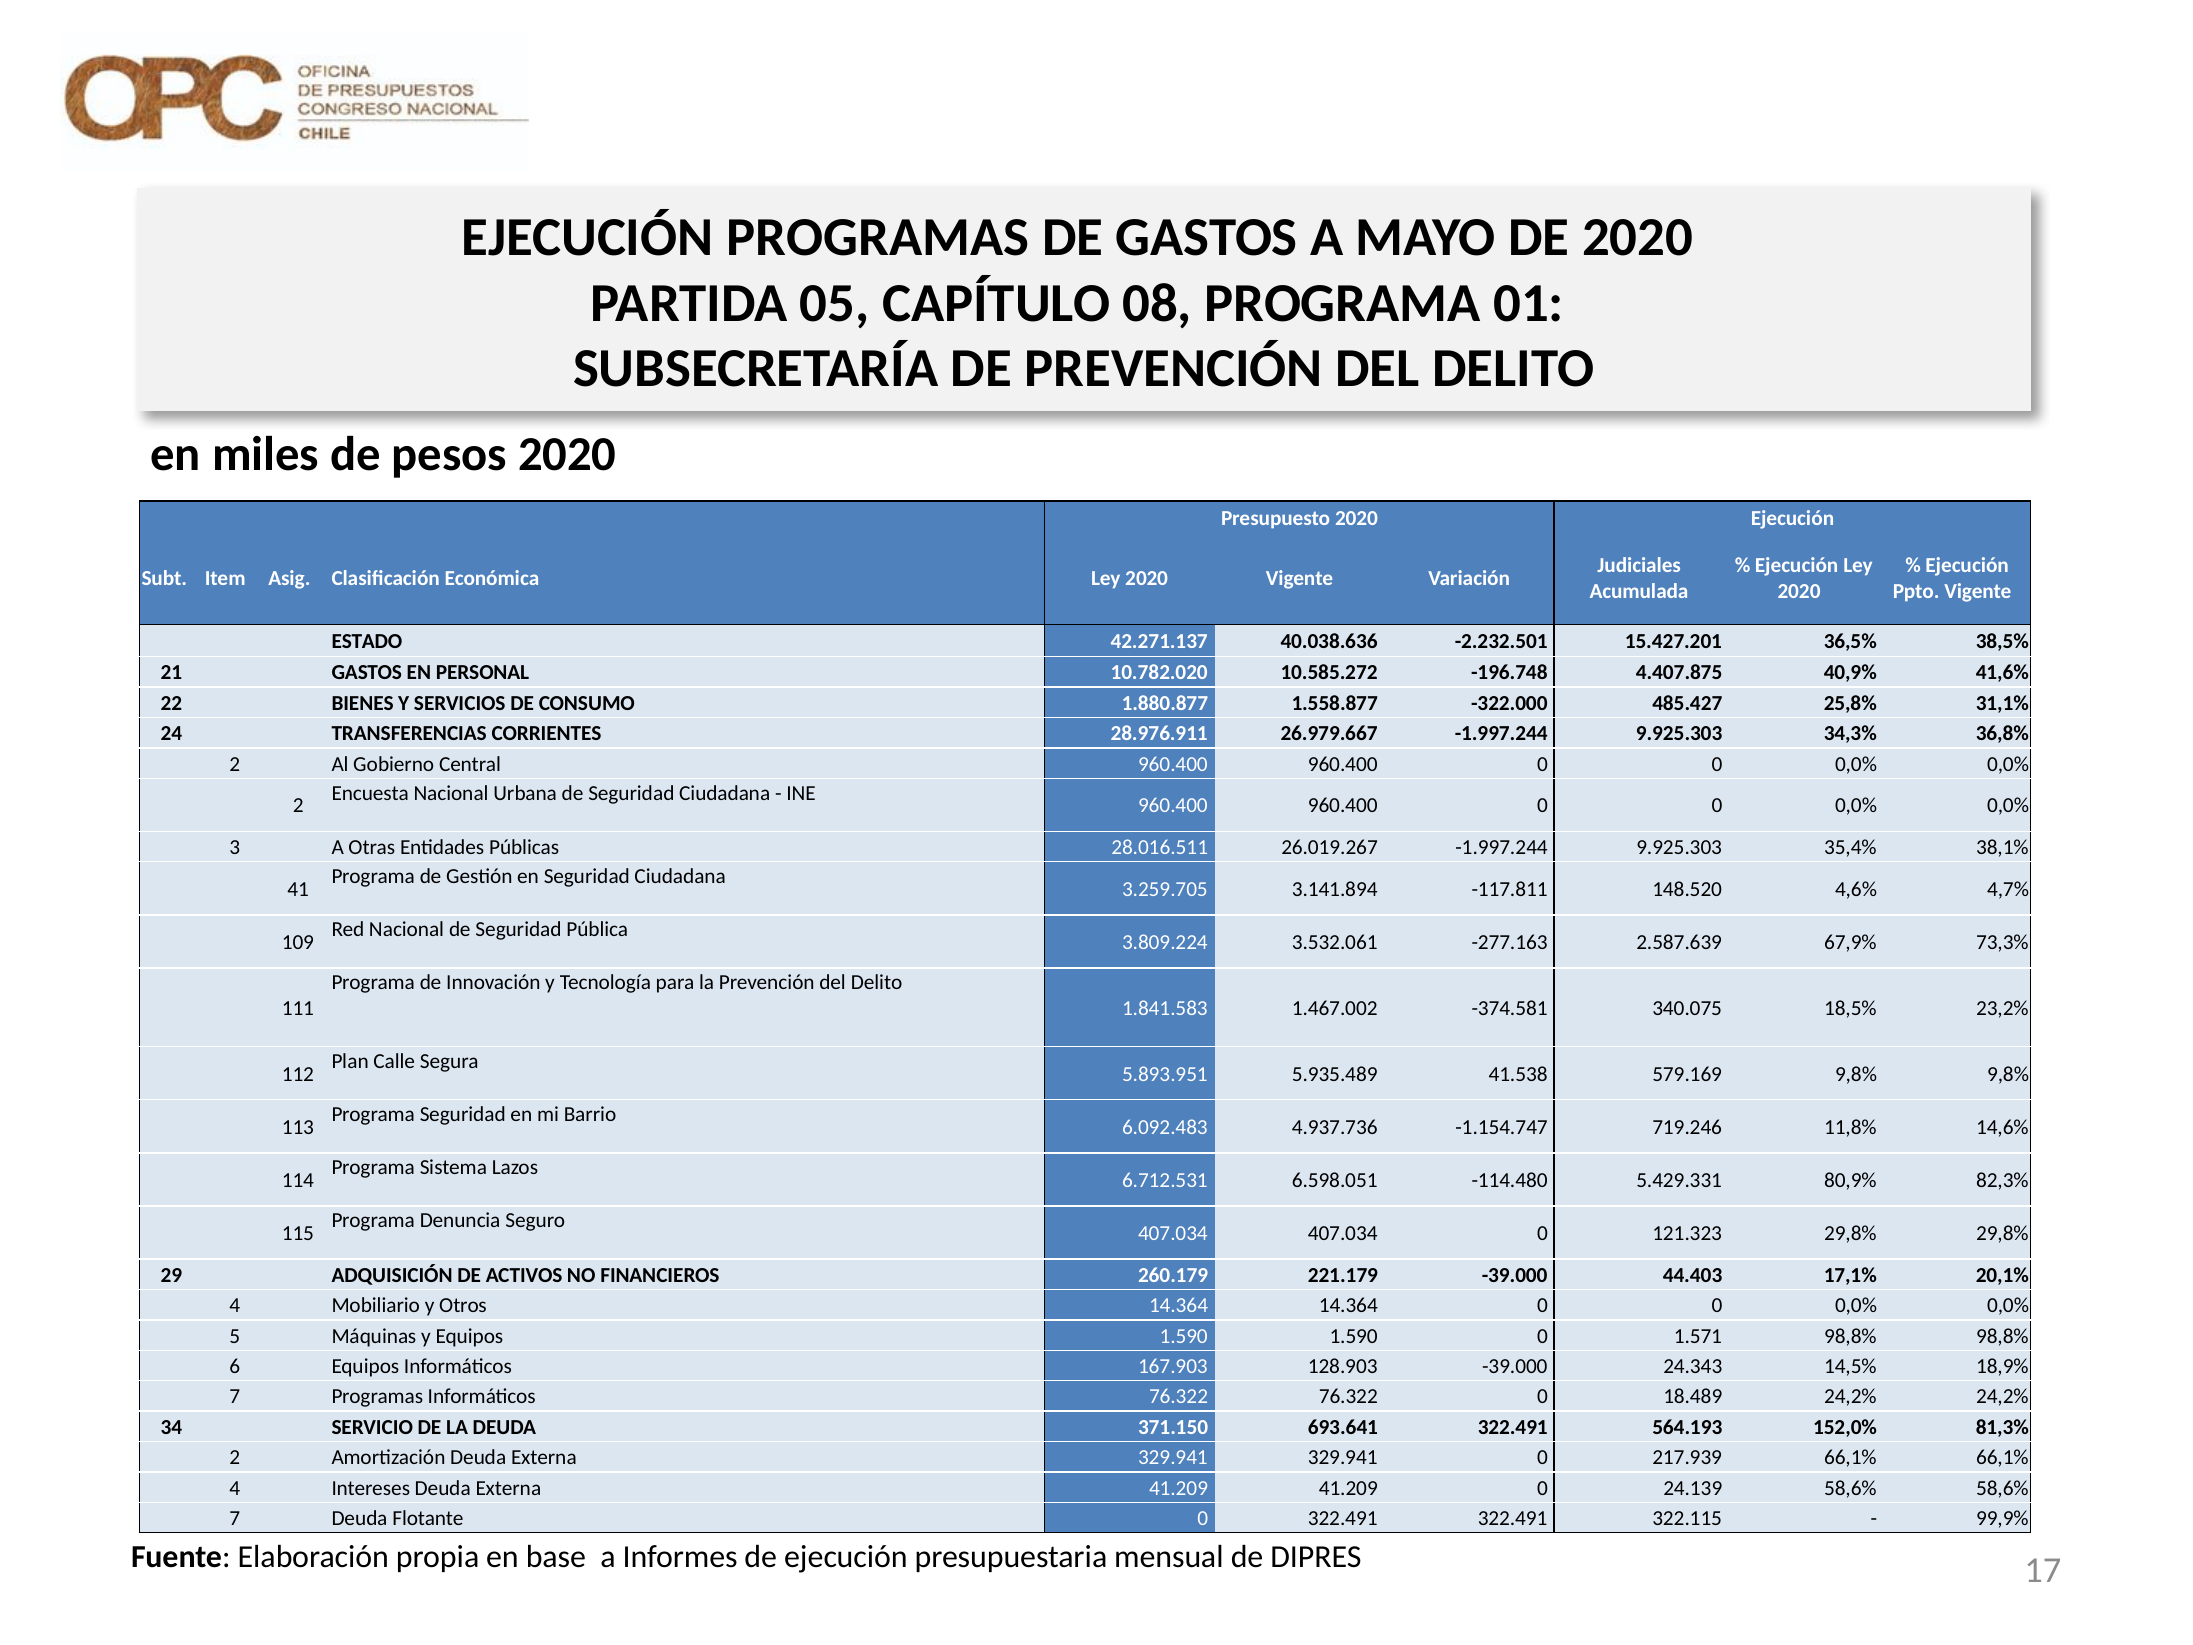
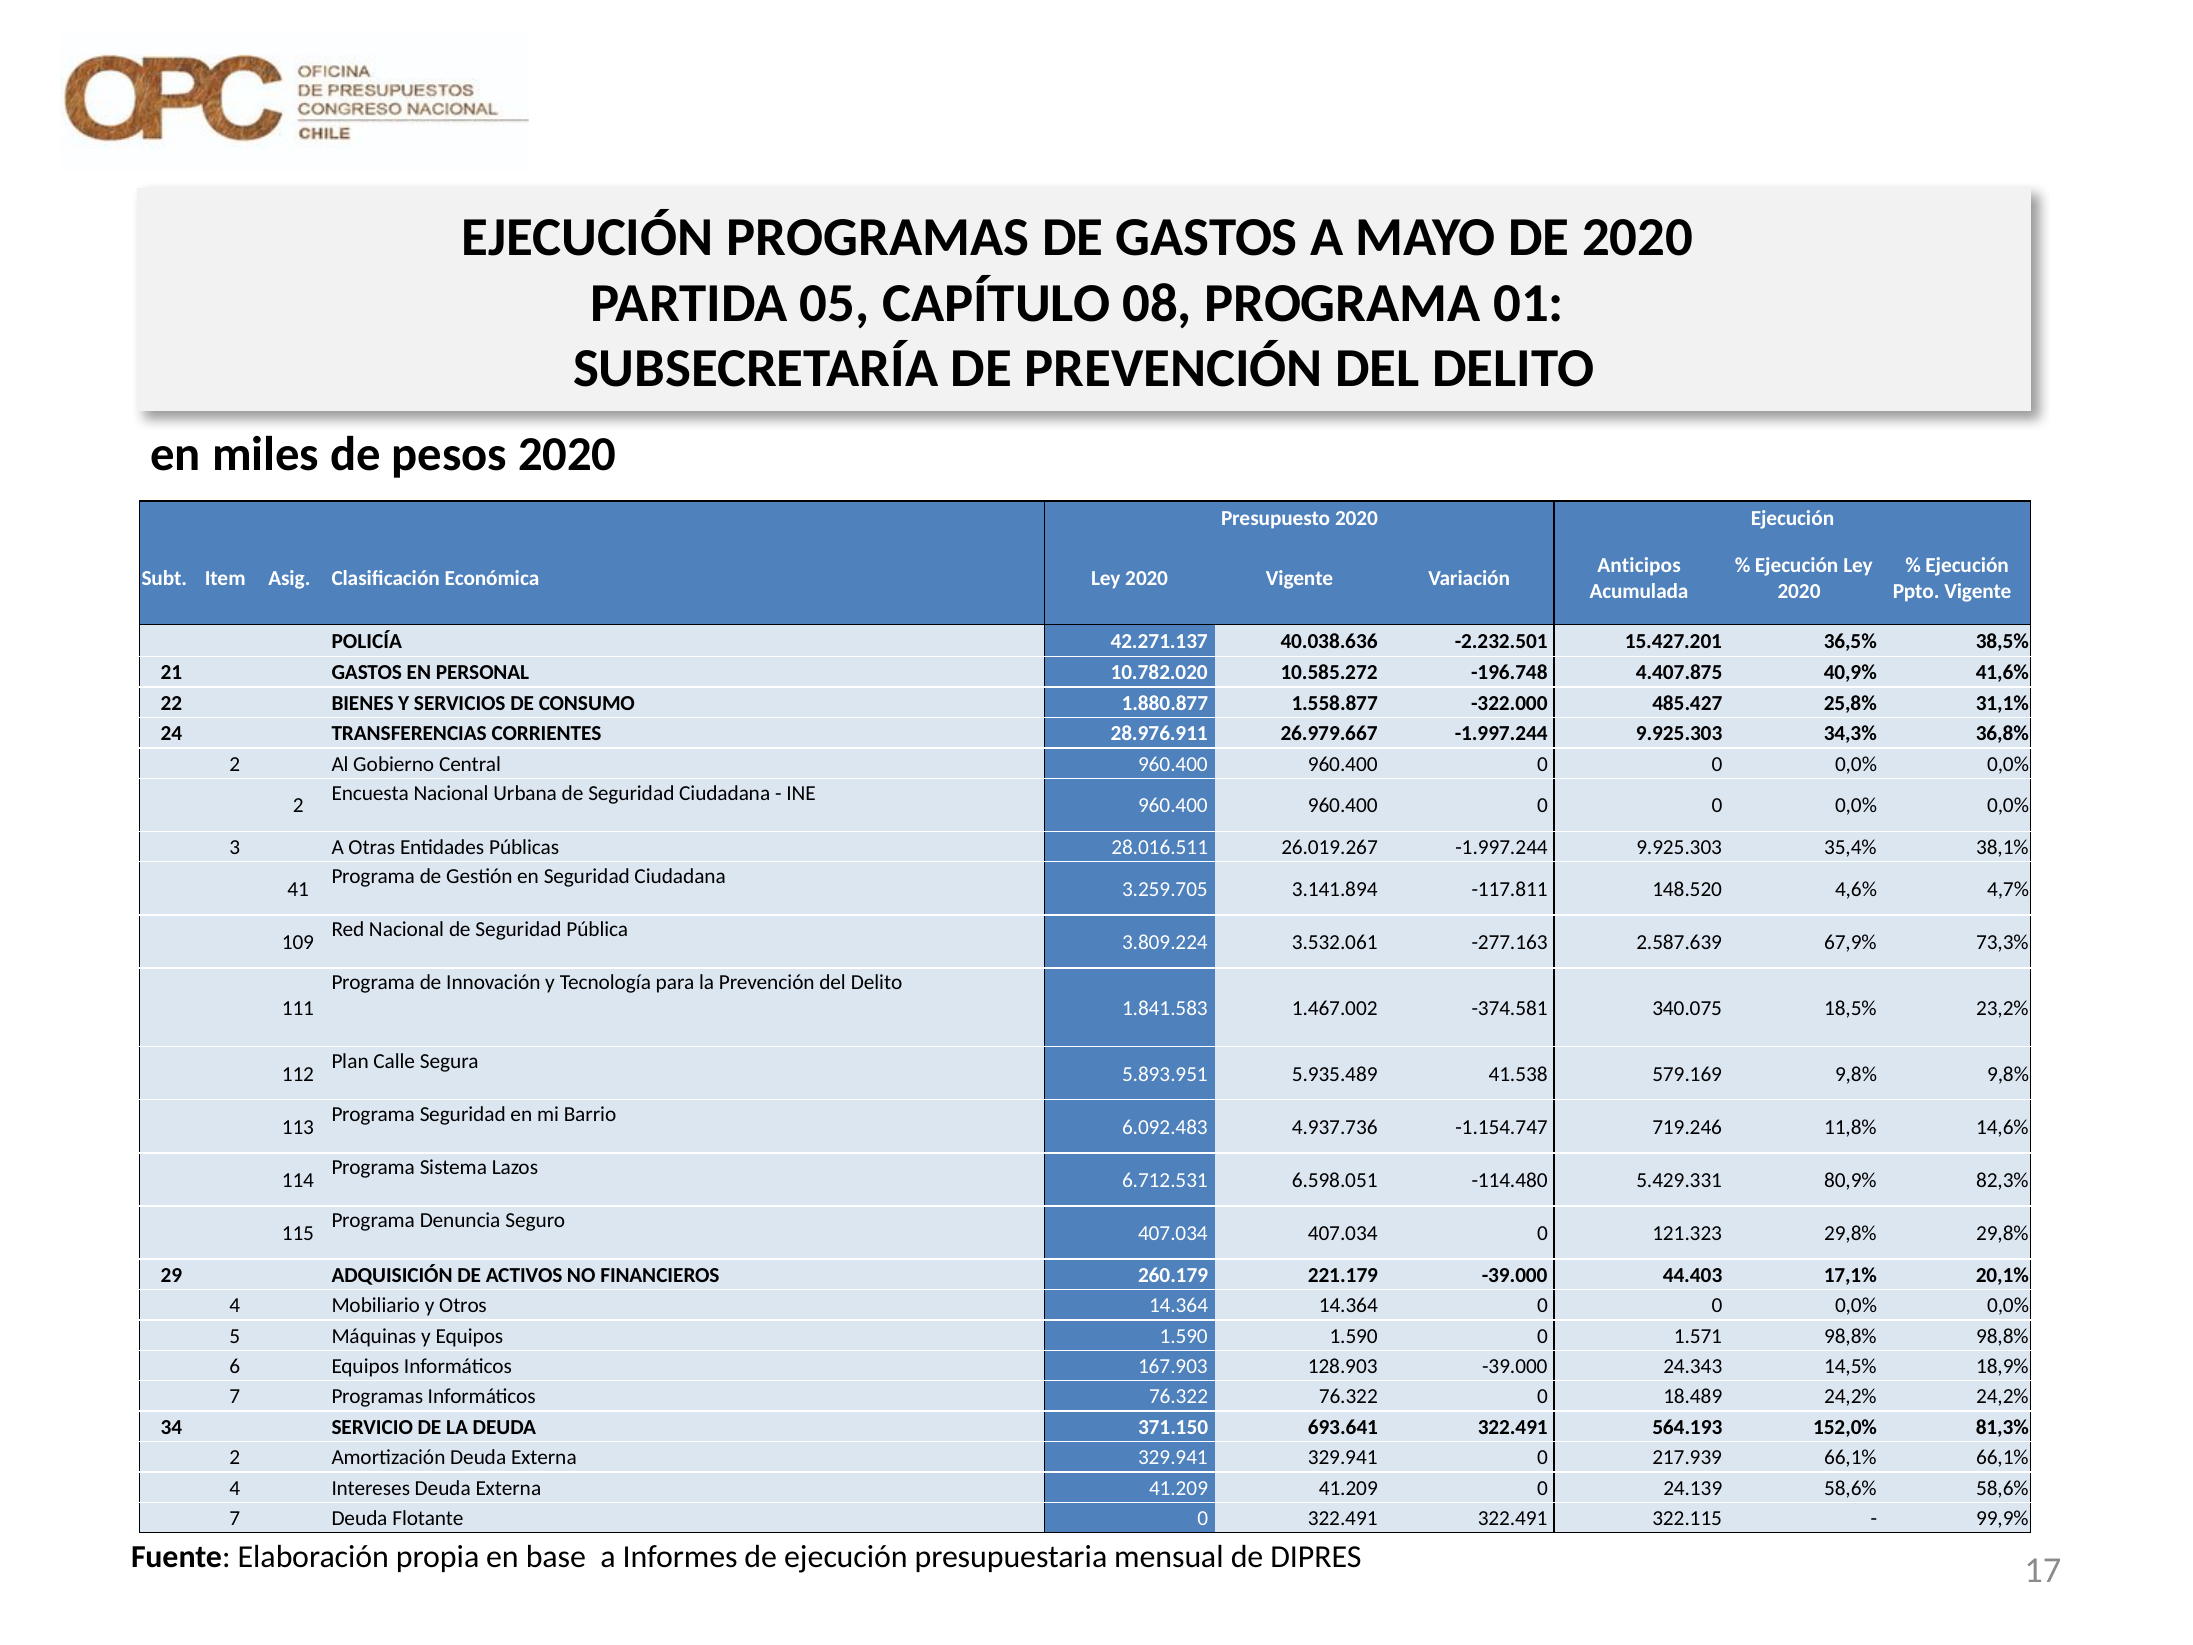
Judiciales: Judiciales -> Anticipos (1639, 566)
ESTADO: ESTADO -> POLICÍA (367, 641)
